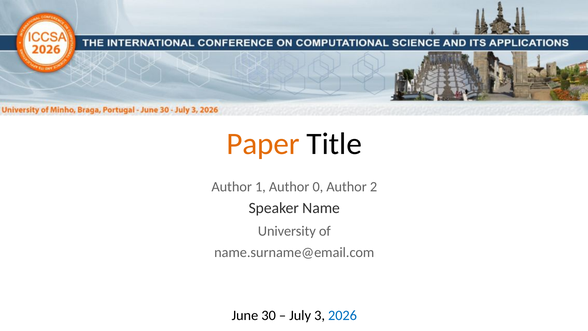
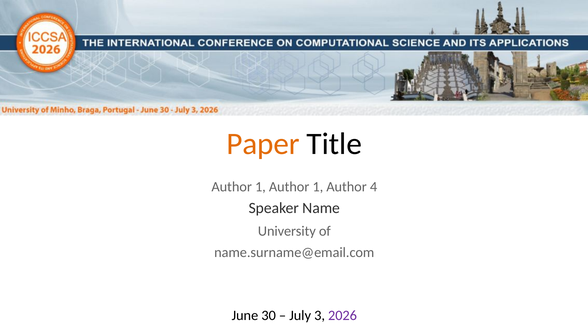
1 Author 0: 0 -> 1 (318, 187)
2: 2 -> 4 (374, 187)
2026 colour: blue -> purple (342, 315)
